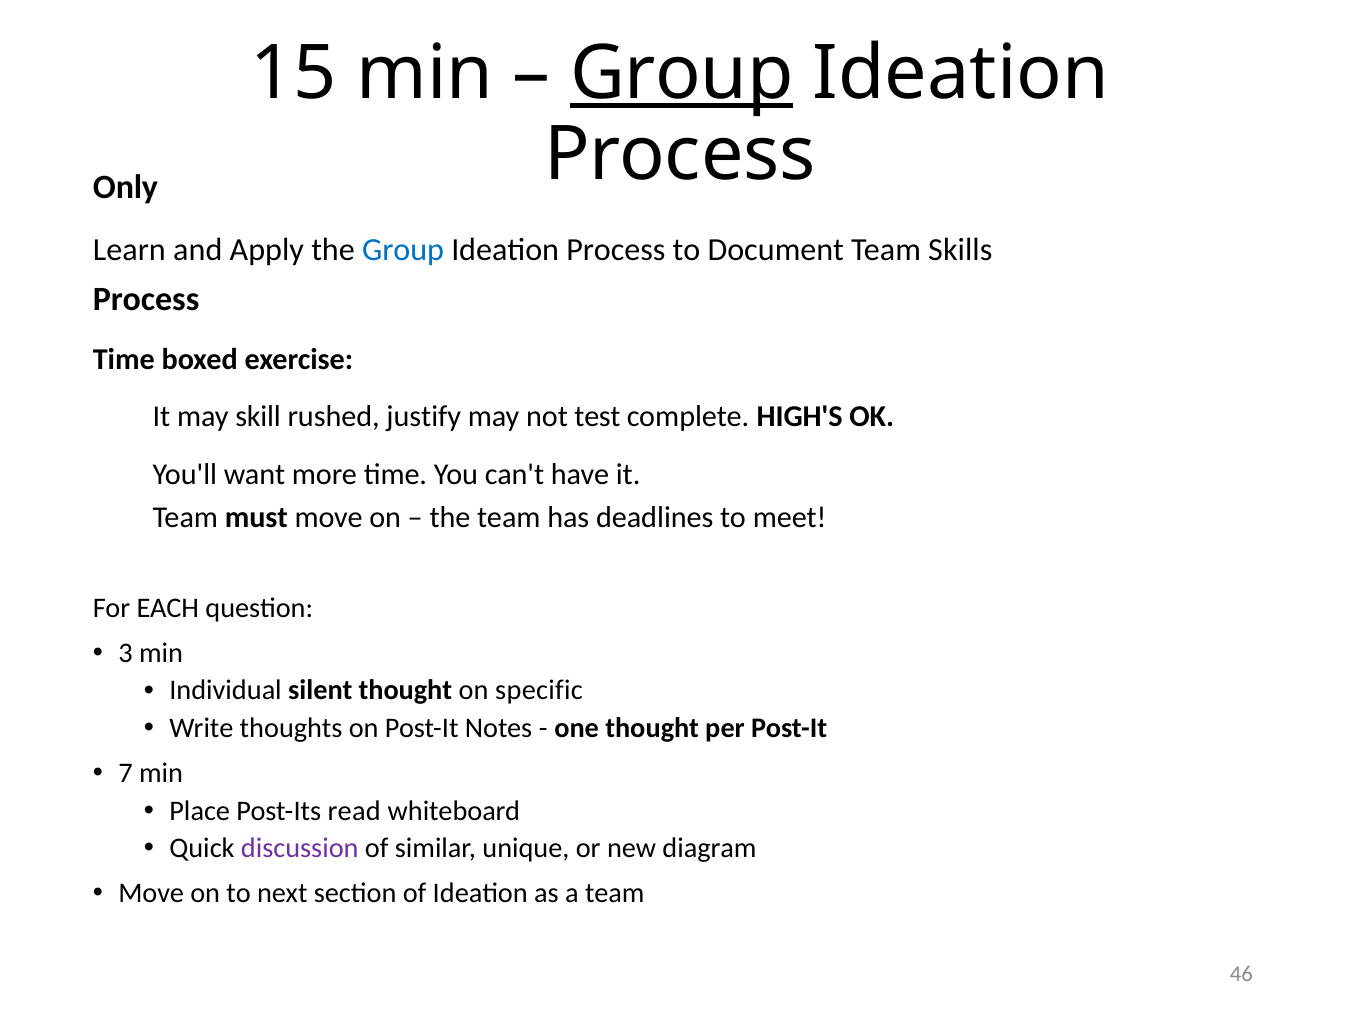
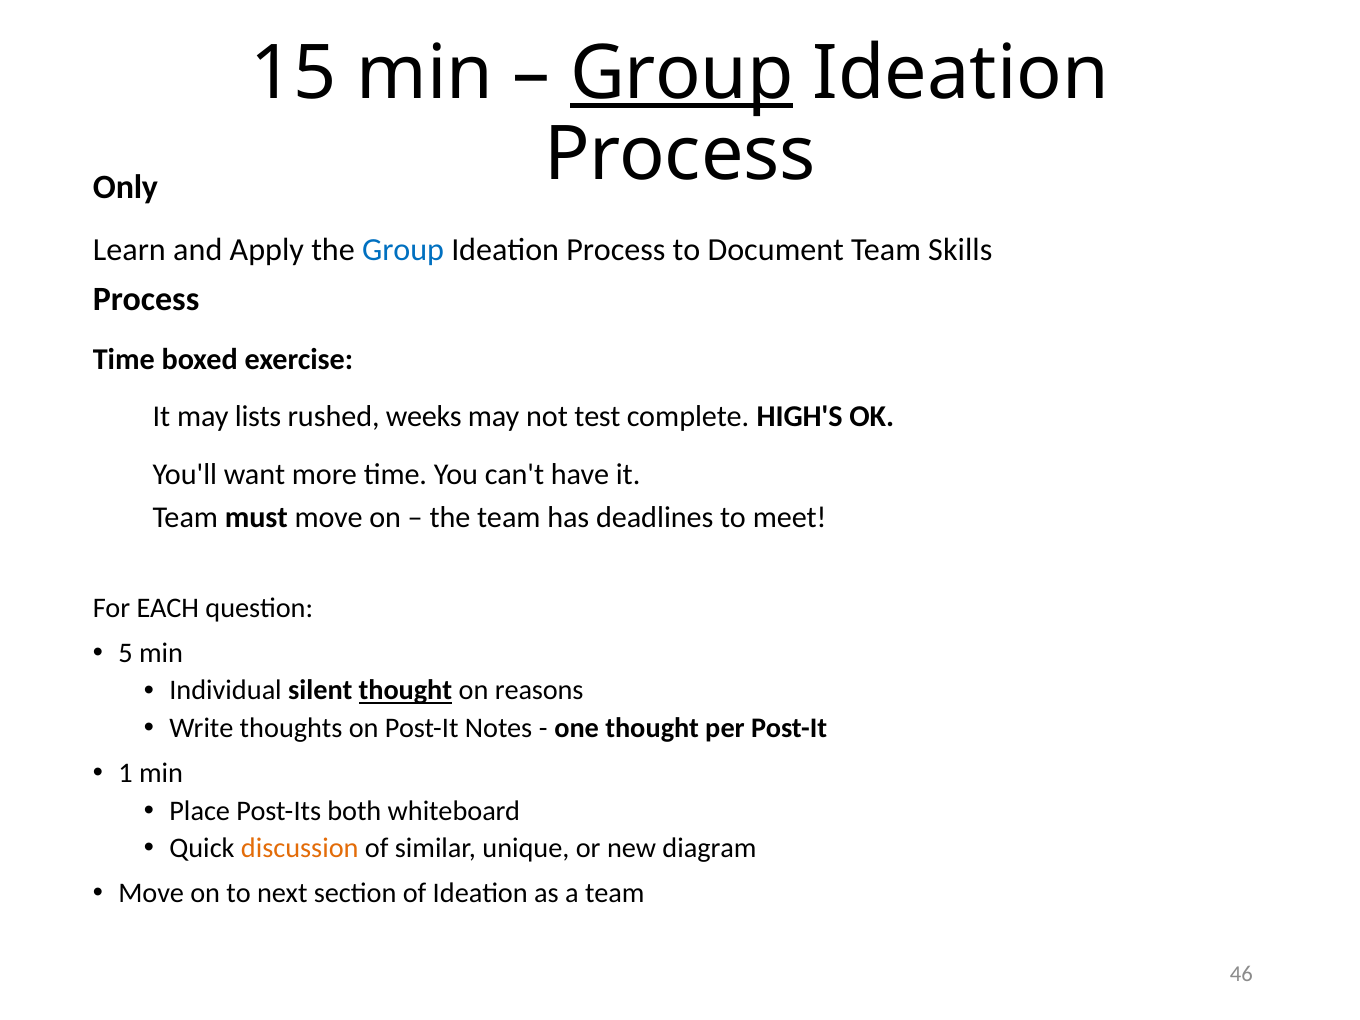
skill: skill -> lists (258, 417)
justify: justify -> weeks (424, 417)
3: 3 -> 5 (126, 653)
thought underline: none -> present (405, 691)
specific: specific -> reasons (539, 691)
7: 7 -> 1 (126, 773)
read: read -> both (354, 811)
discussion colour: purple -> orange (300, 848)
